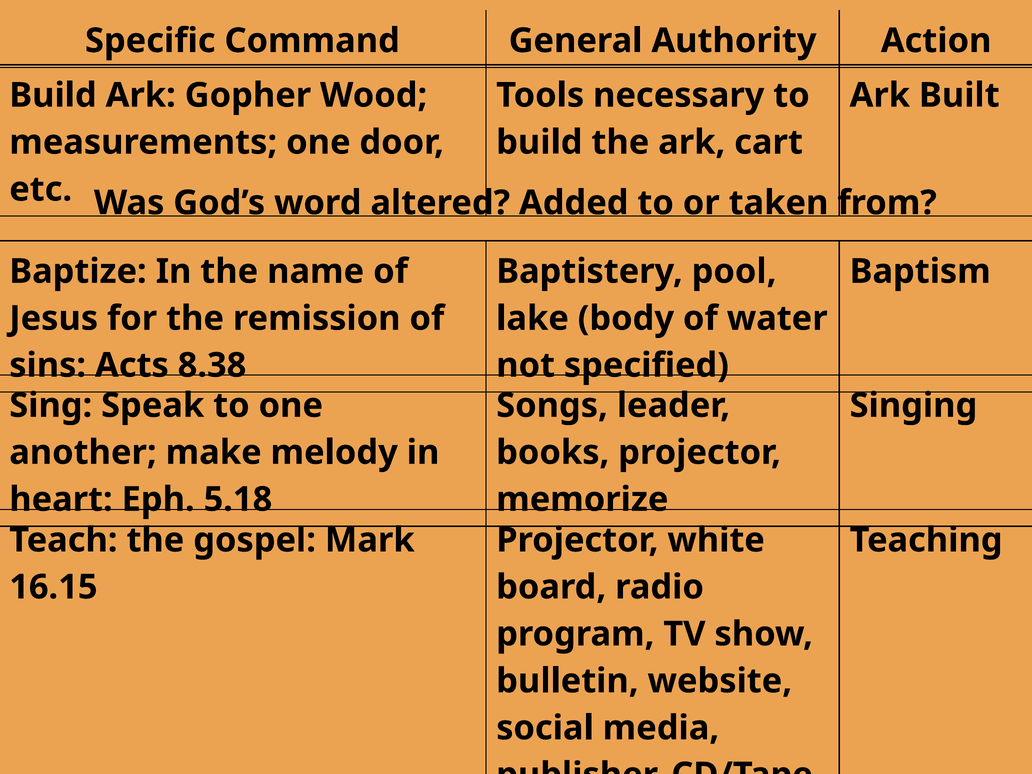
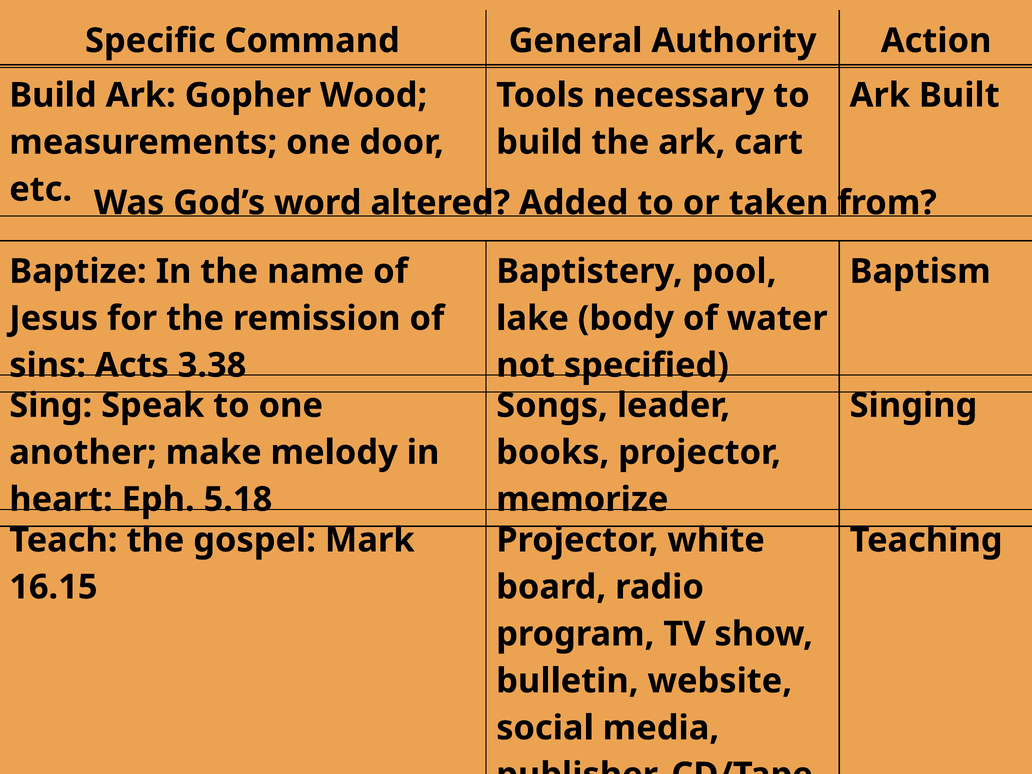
8.38: 8.38 -> 3.38 (212, 365)
